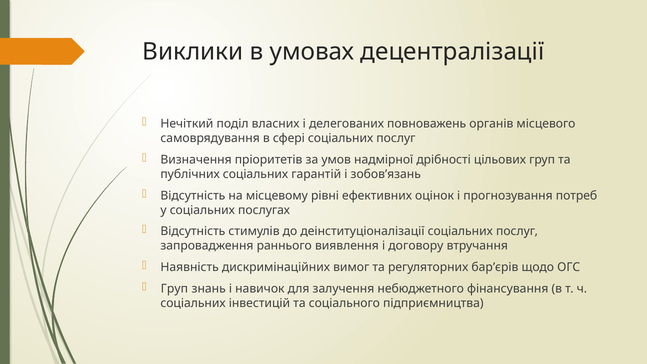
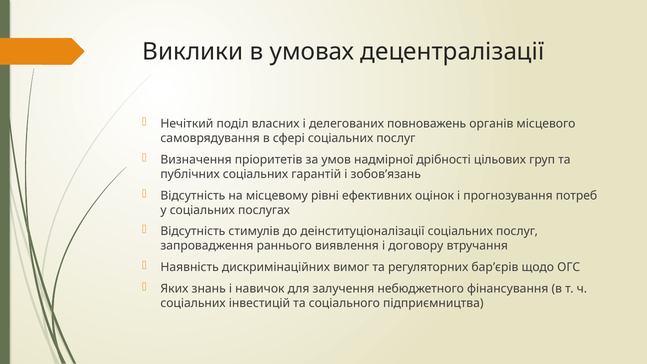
Груп: Груп -> Яких (174, 289)
